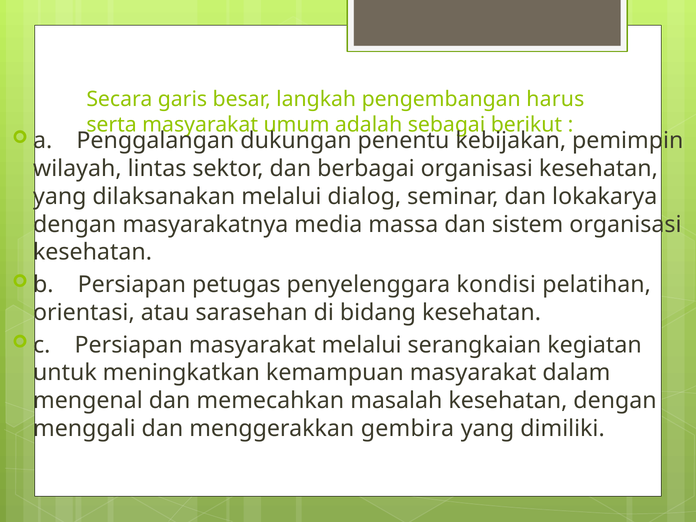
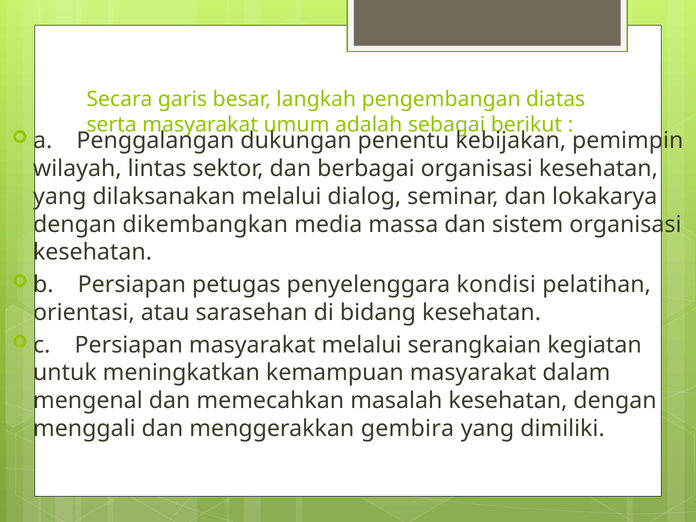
harus: harus -> diatas (556, 99)
masyarakatnya: masyarakatnya -> dikembangkan (205, 224)
